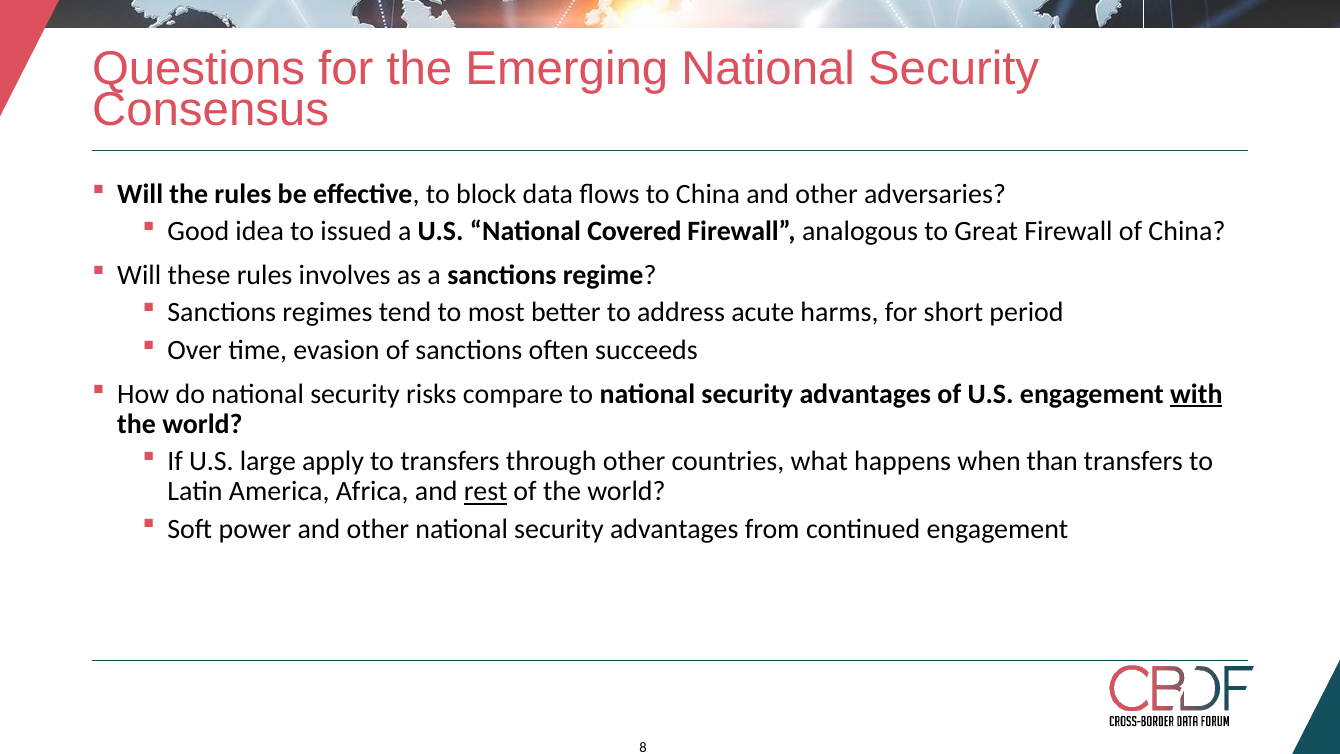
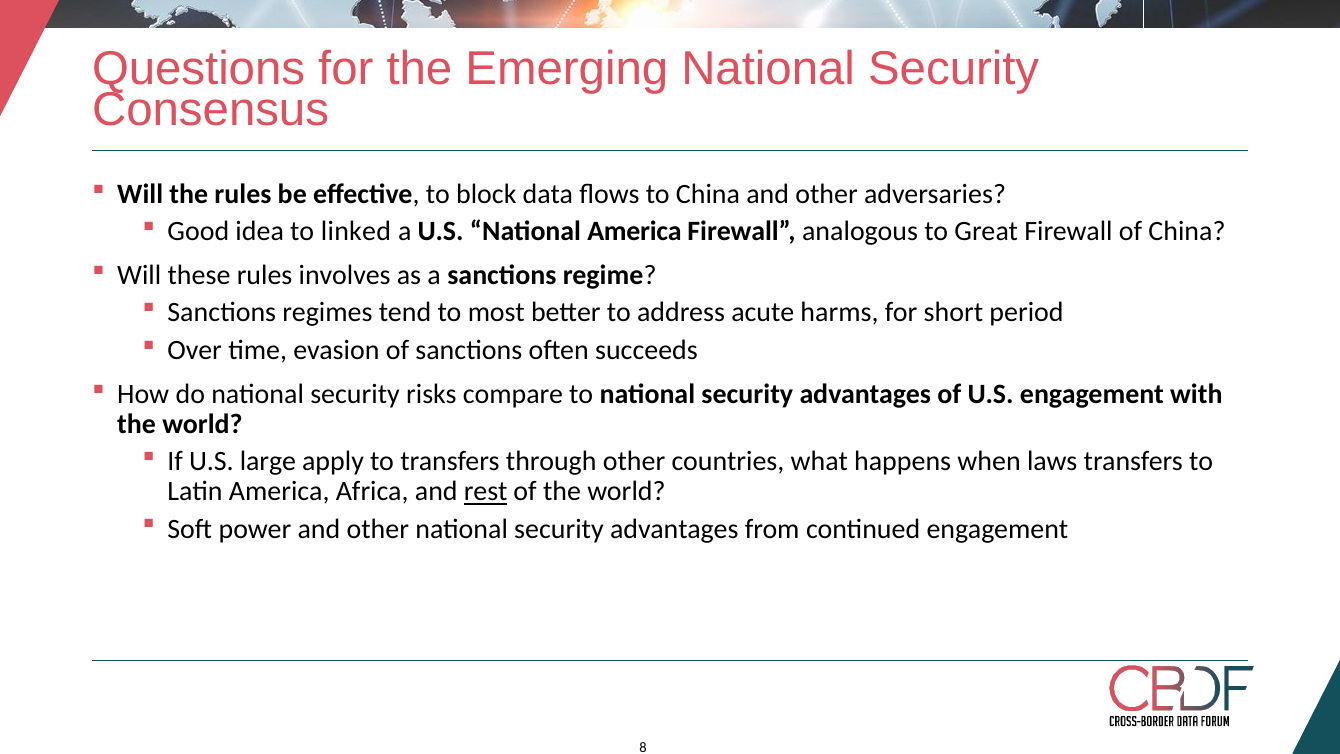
issued: issued -> linked (356, 231)
National Covered: Covered -> America (634, 231)
with underline: present -> none (1196, 394)
than: than -> laws (1052, 461)
